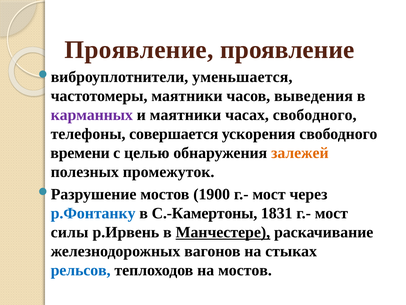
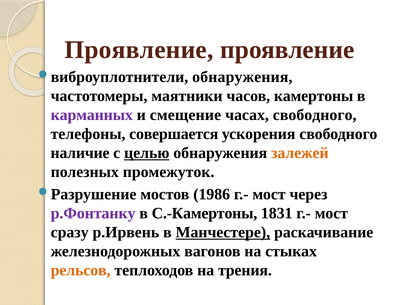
уменьшается: уменьшается -> обнаружения (242, 77)
выведения: выведения -> камертоны (314, 96)
и маятники: маятники -> смещение (185, 115)
времени: времени -> наличие (80, 153)
целью underline: none -> present (147, 153)
1900: 1900 -> 1986 (212, 194)
р.Фонтанку colour: blue -> purple (93, 213)
силы: силы -> сразу (70, 232)
рельсов colour: blue -> orange (81, 270)
на мостов: мостов -> трения (245, 270)
